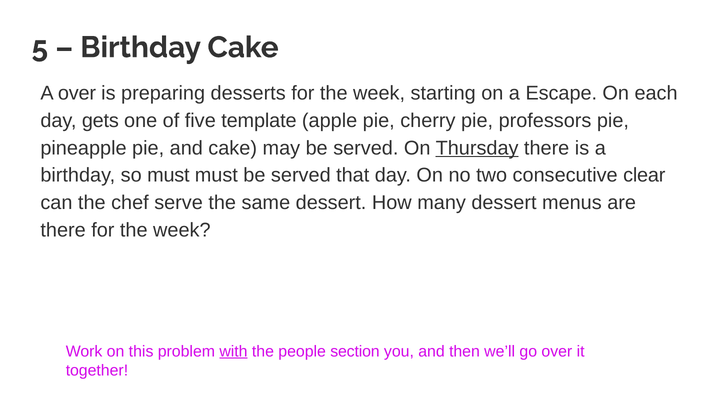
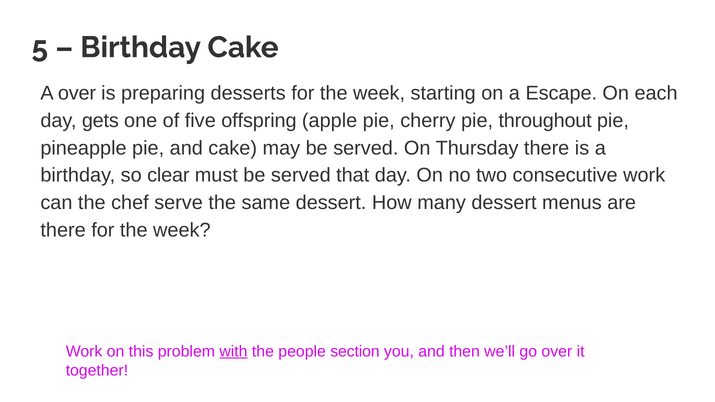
template: template -> offspring (259, 121)
professors: professors -> throughout (545, 121)
Thursday underline: present -> none (477, 148)
so must: must -> clear (168, 175)
consecutive clear: clear -> work (644, 175)
